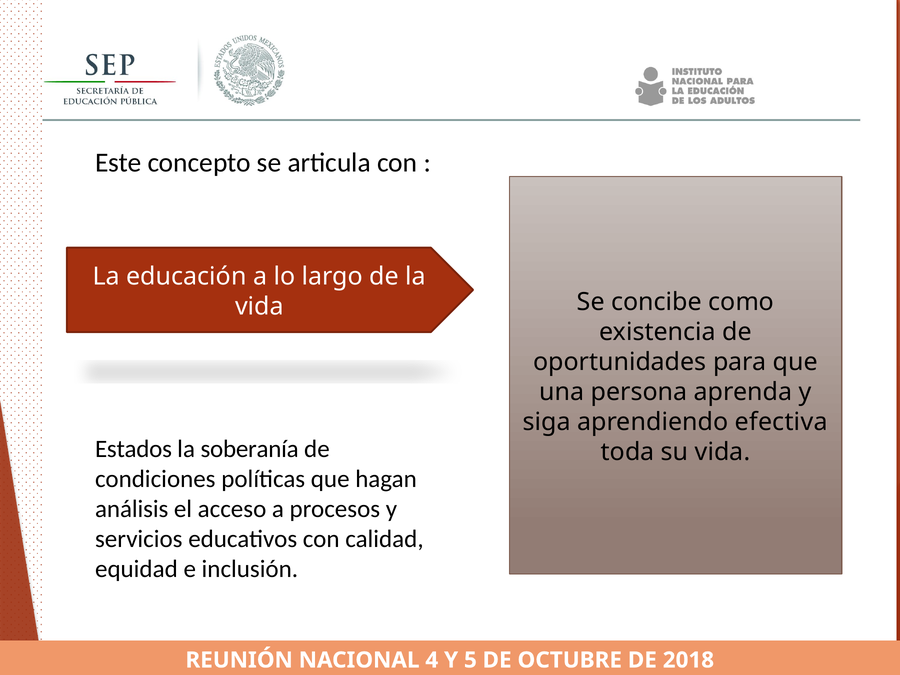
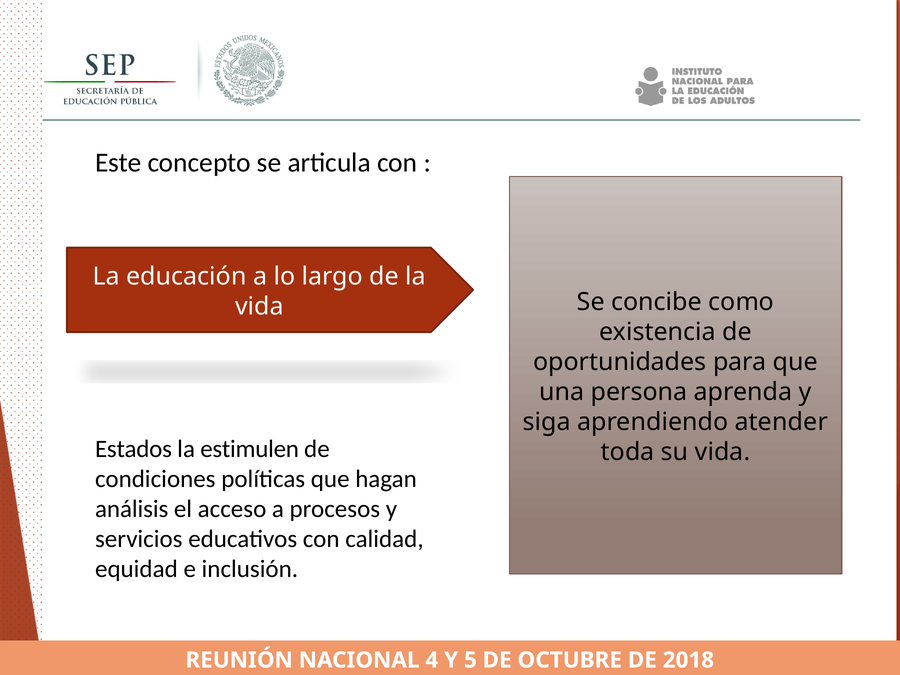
efectiva: efectiva -> atender (781, 422)
soberanía: soberanía -> estimulen (250, 449)
